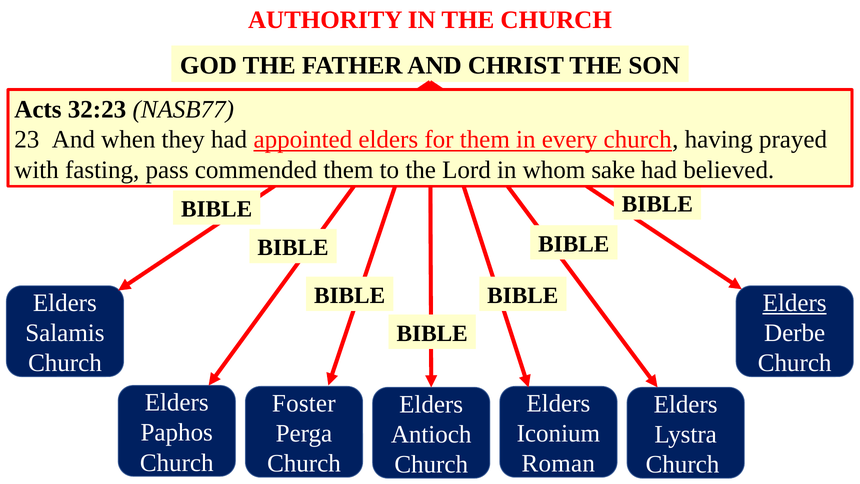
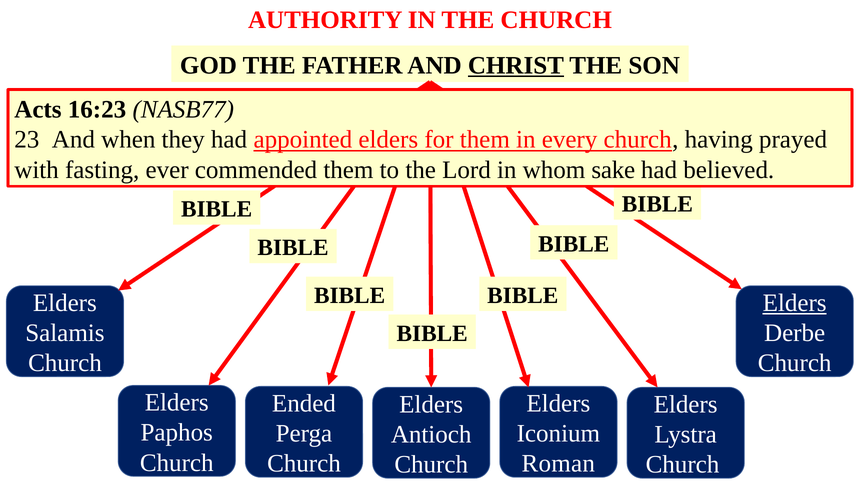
CHRIST underline: none -> present (516, 65)
32:23: 32:23 -> 16:23 (97, 109)
pass: pass -> ever (167, 170)
Foster: Foster -> Ended (304, 403)
